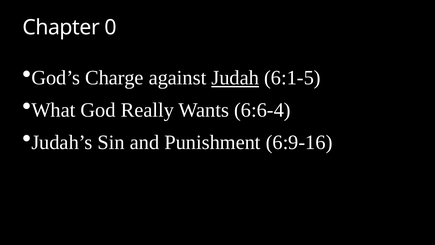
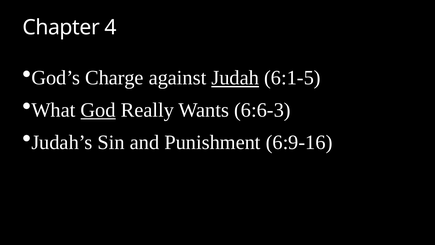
0: 0 -> 4 (111, 27)
God underline: none -> present (98, 110)
6:6-4: 6:6-4 -> 6:6-3 (262, 110)
